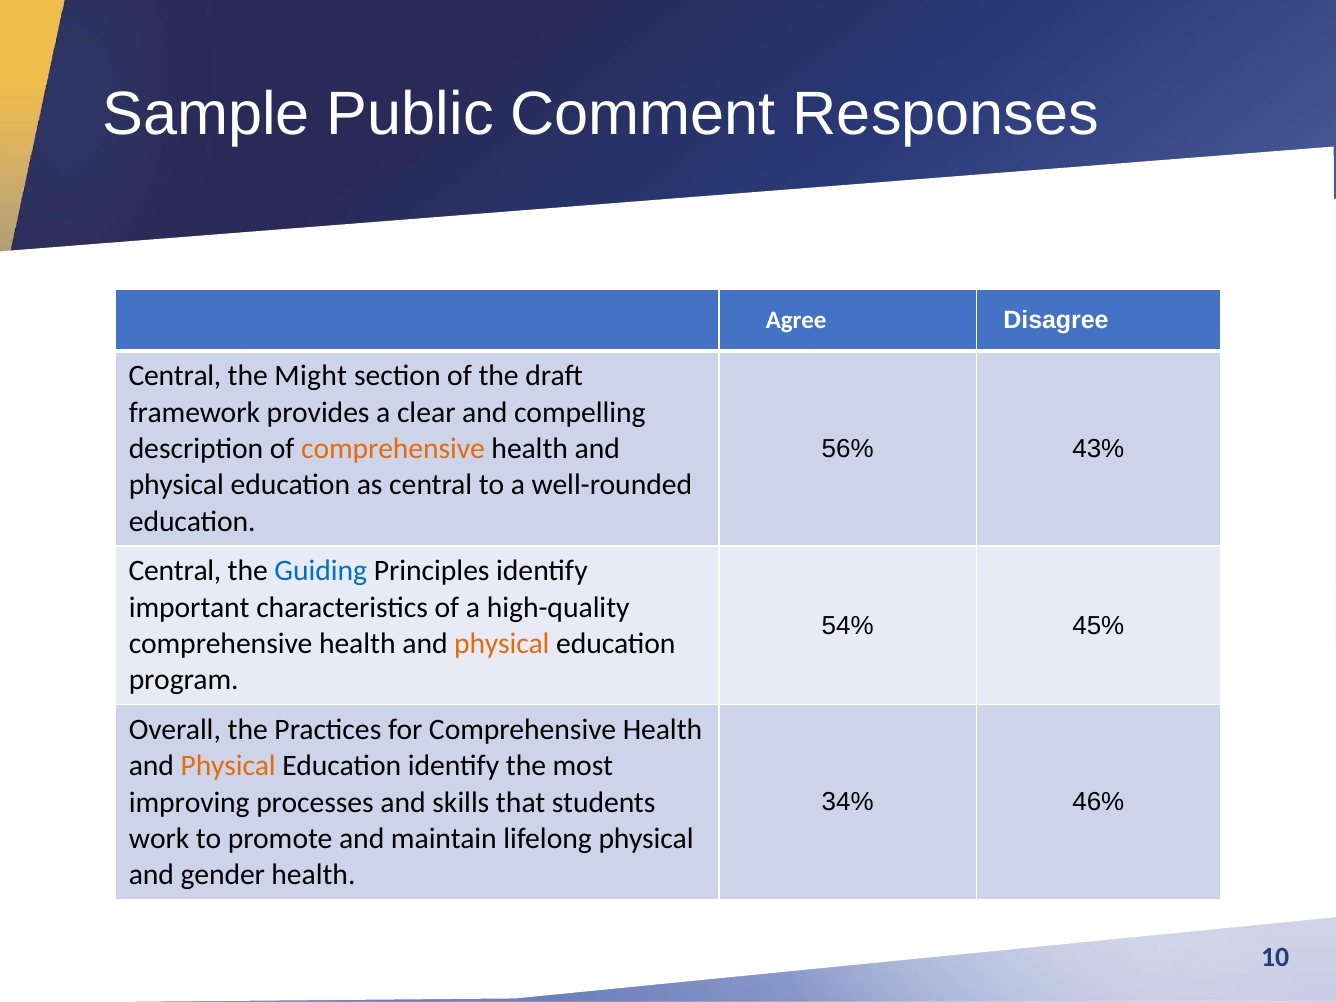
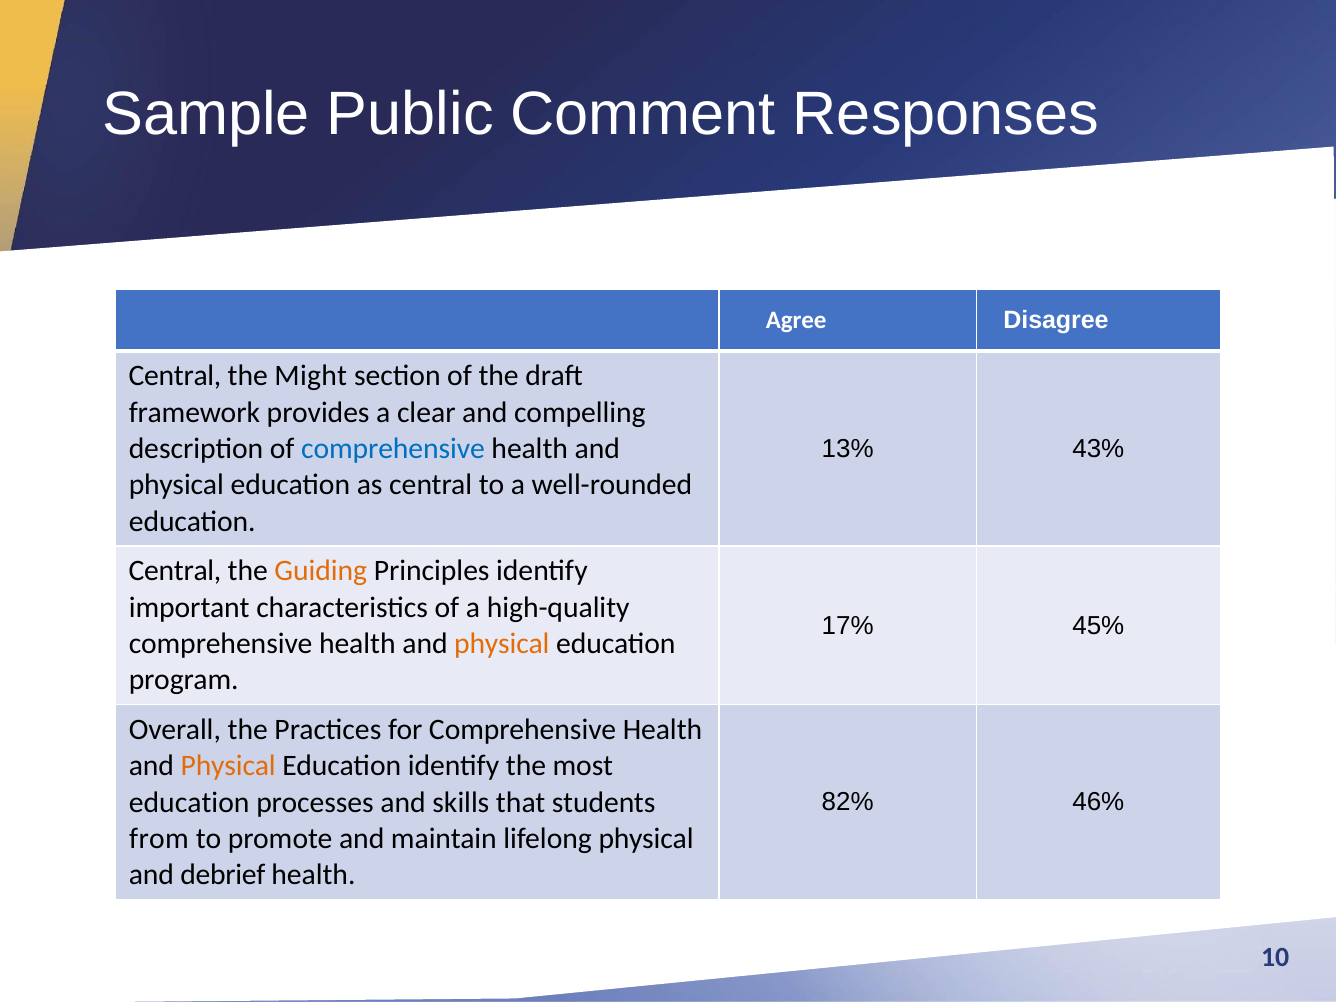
comprehensive colour: orange -> blue (393, 449)
56%: 56% -> 13% (848, 449)
Guiding colour: blue -> orange (321, 571)
54%: 54% -> 17% (848, 626)
improving: improving -> education (189, 802)
34%: 34% -> 82% (848, 802)
work: work -> from (159, 839)
gender: gender -> debrief (223, 875)
